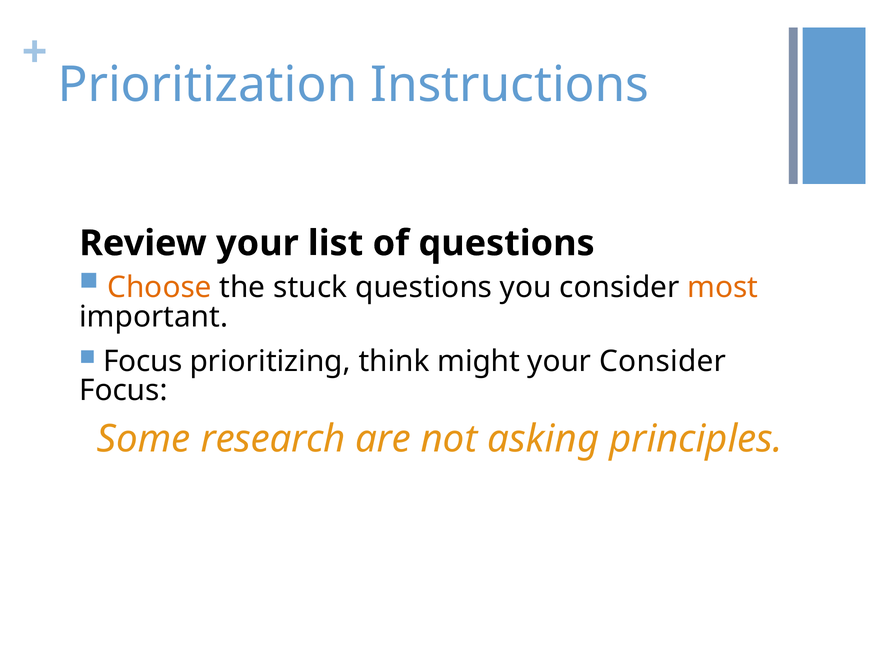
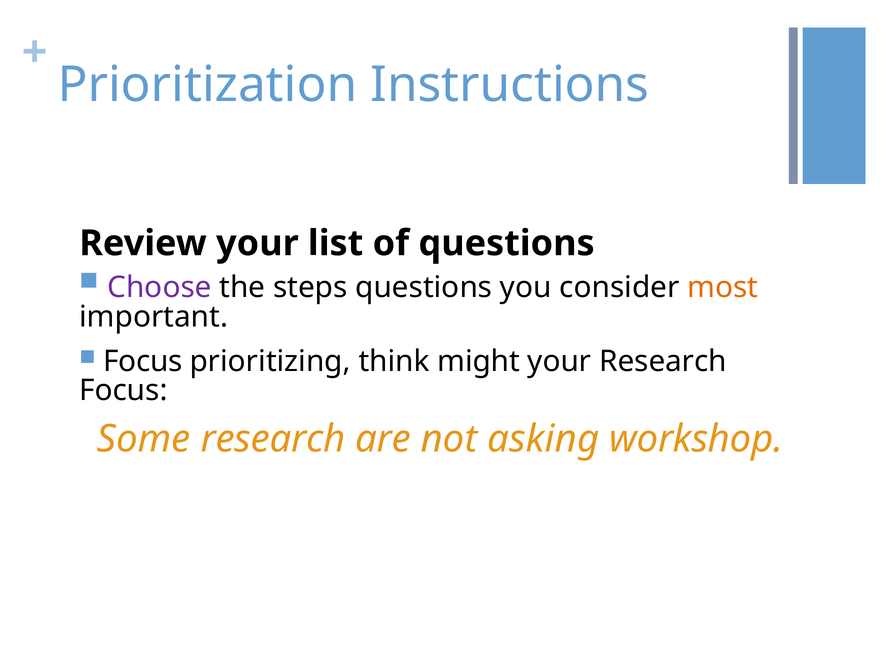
Choose colour: orange -> purple (159, 288)
stuck: stuck -> steps (310, 288)
your Consider: Consider -> Research (663, 362)
principles: principles -> workshop (696, 439)
